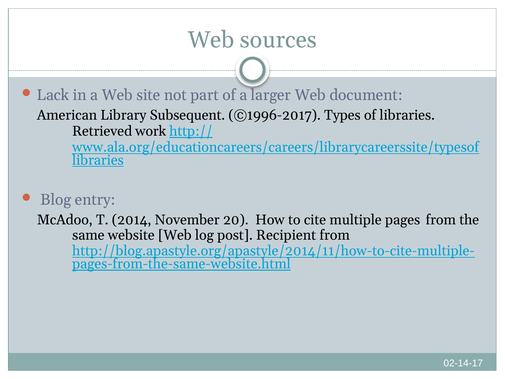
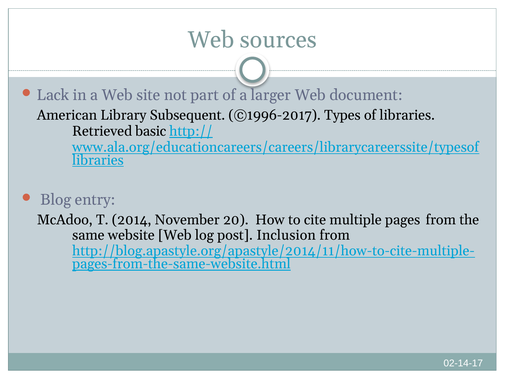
work: work -> basic (151, 131)
Recipient: Recipient -> Inclusion (286, 235)
